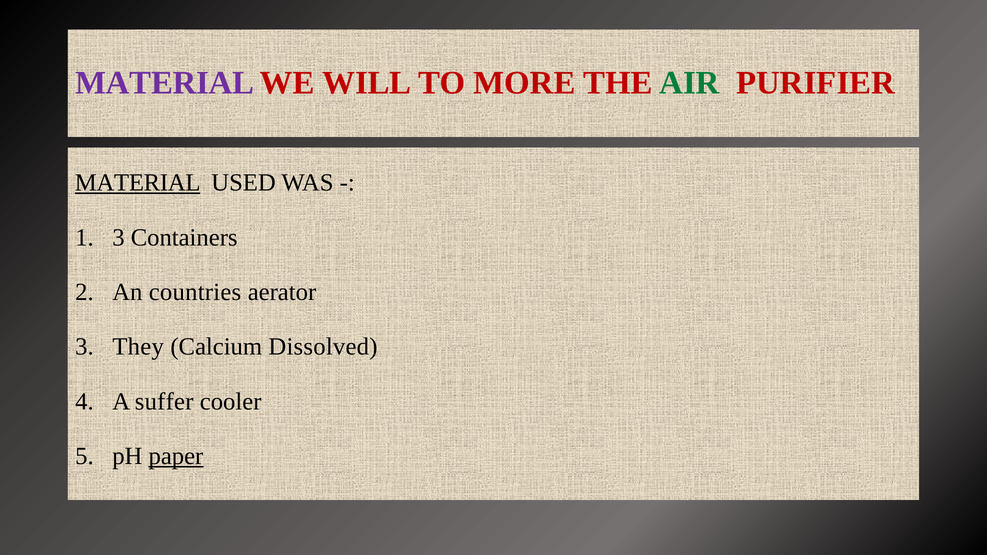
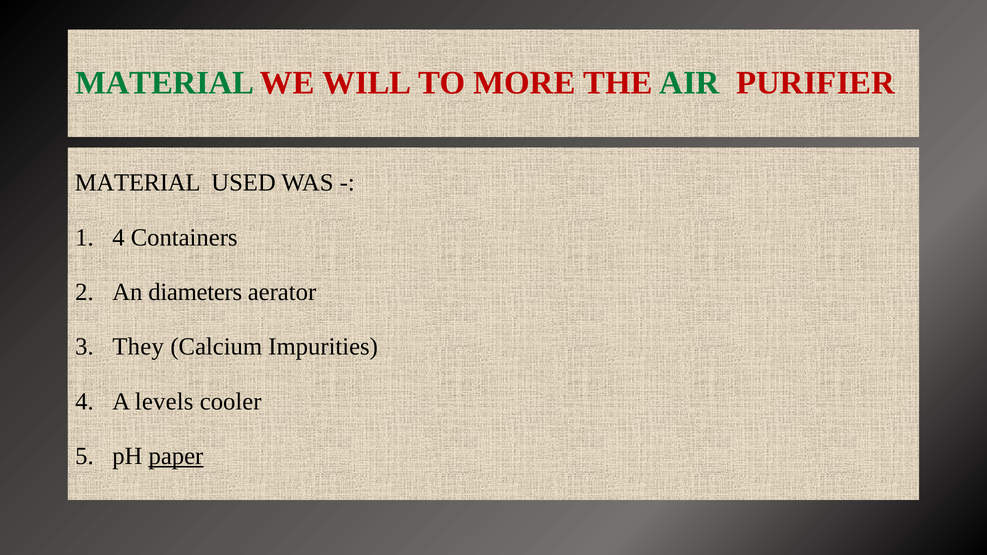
MATERIAL colour: purple -> green (165, 83)
MATERIAL underline: present -> none (138, 183)
3: 3 -> 4 (118, 238)
countries: countries -> diameters (195, 292)
Dissolved: Dissolved -> Impurities (323, 347)
suffer: suffer -> levels (164, 402)
